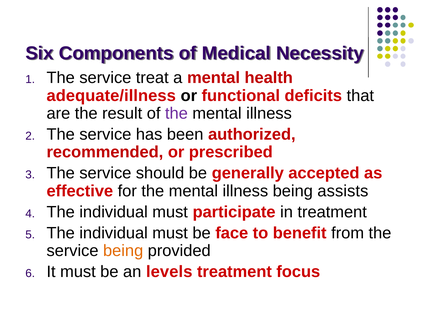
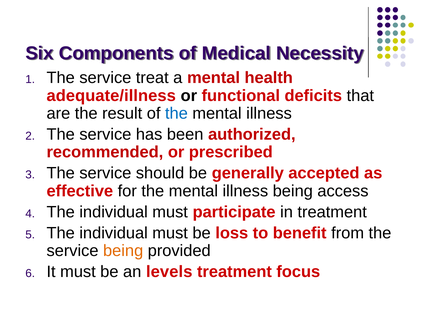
the colour: purple -> blue (176, 113)
assists: assists -> access (343, 191)
face: face -> loss (232, 233)
